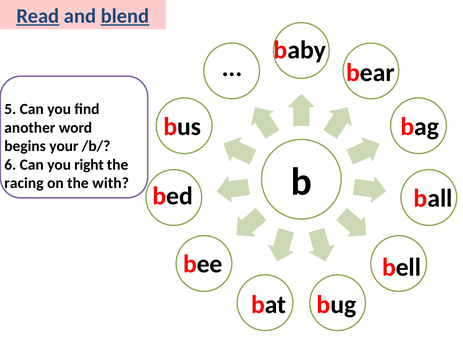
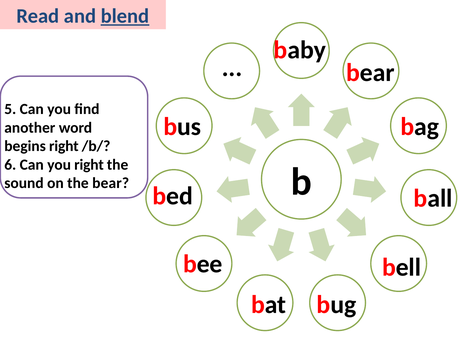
Read underline: present -> none (38, 16)
begins your: your -> right (64, 146)
racing: racing -> sound (24, 183)
the with: with -> bear (111, 183)
